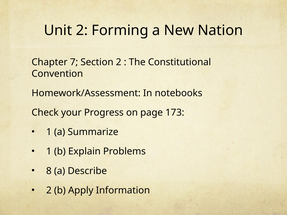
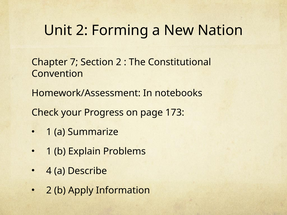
8: 8 -> 4 (49, 171)
